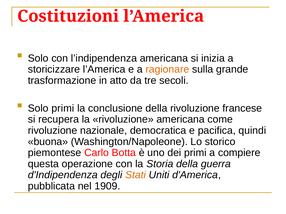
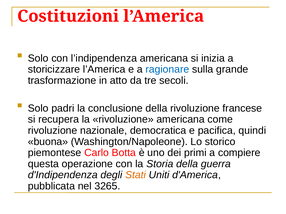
ragionare colour: orange -> blue (167, 70)
Solo primi: primi -> padri (63, 109)
1909: 1909 -> 3265 (107, 187)
